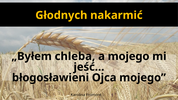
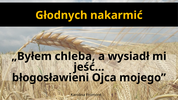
a mojego: mojego -> wysiadł (129, 56)
